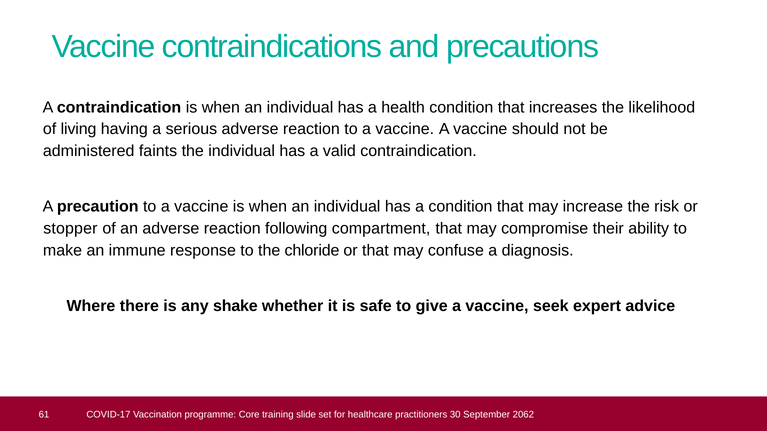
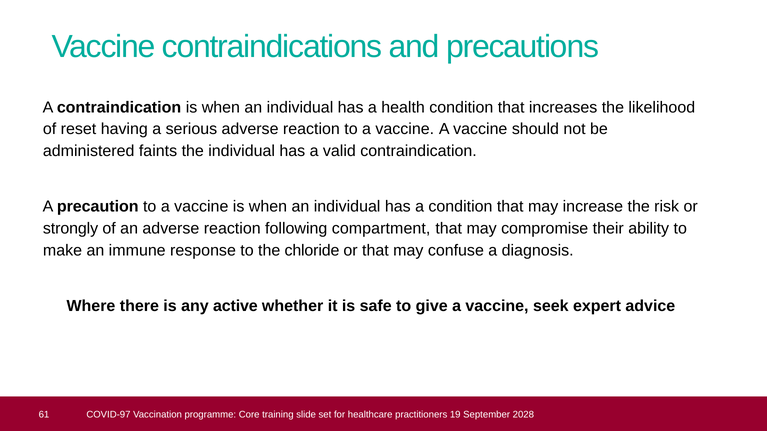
living: living -> reset (78, 129)
stopper: stopper -> strongly (71, 229)
shake: shake -> active (235, 306)
COVID-17: COVID-17 -> COVID-97 (108, 415)
30: 30 -> 19 (455, 415)
2062: 2062 -> 2028 (523, 415)
